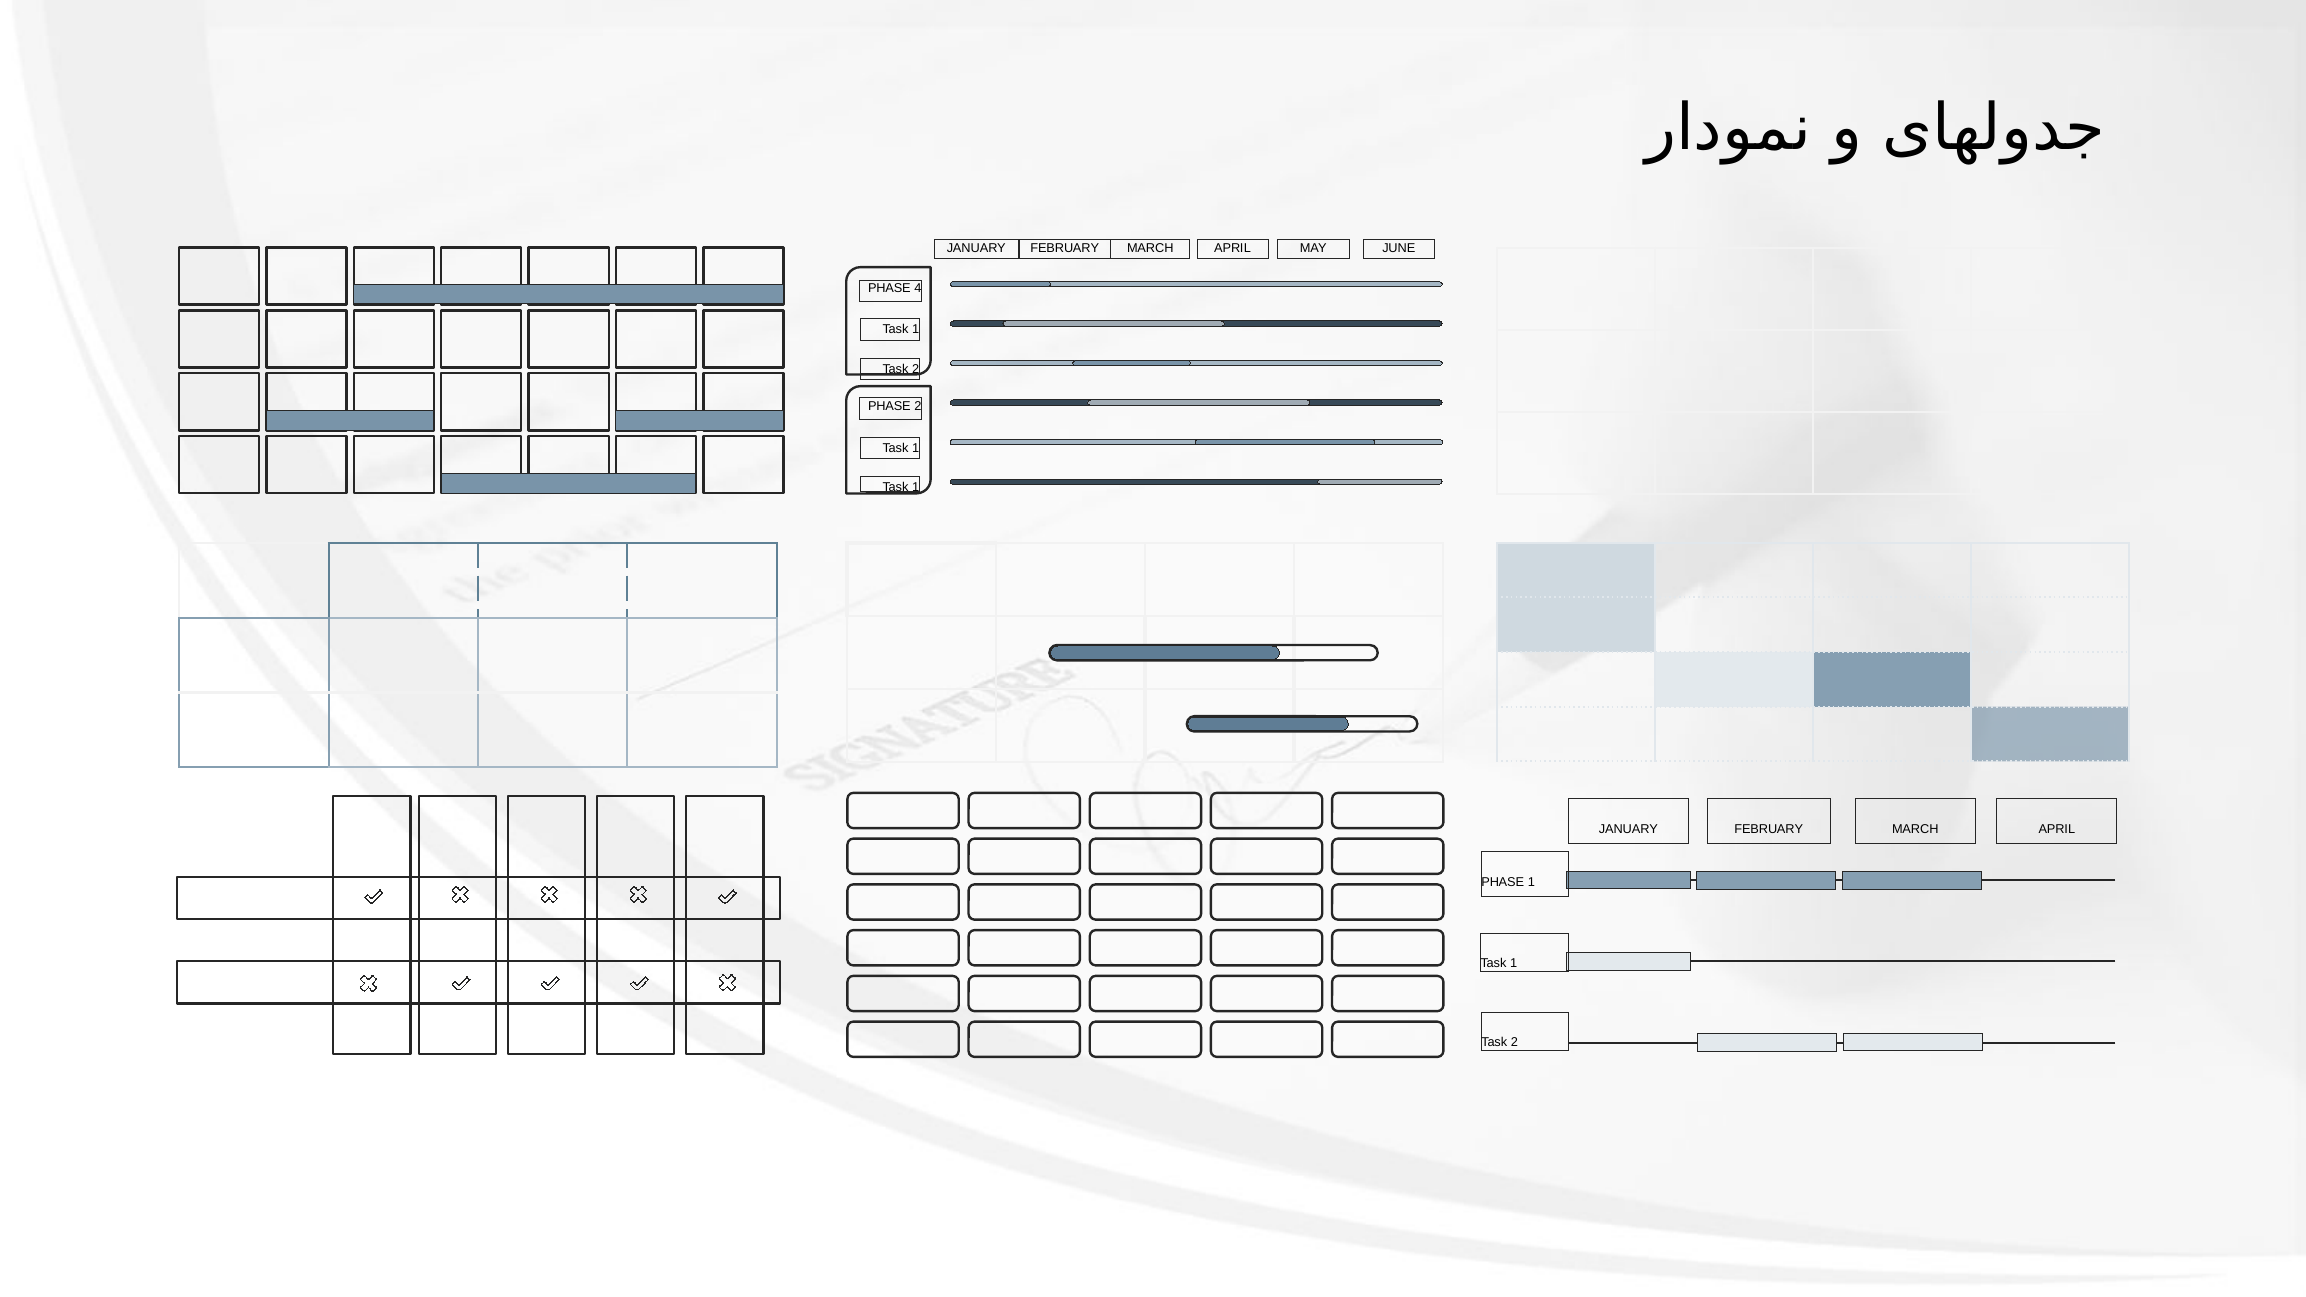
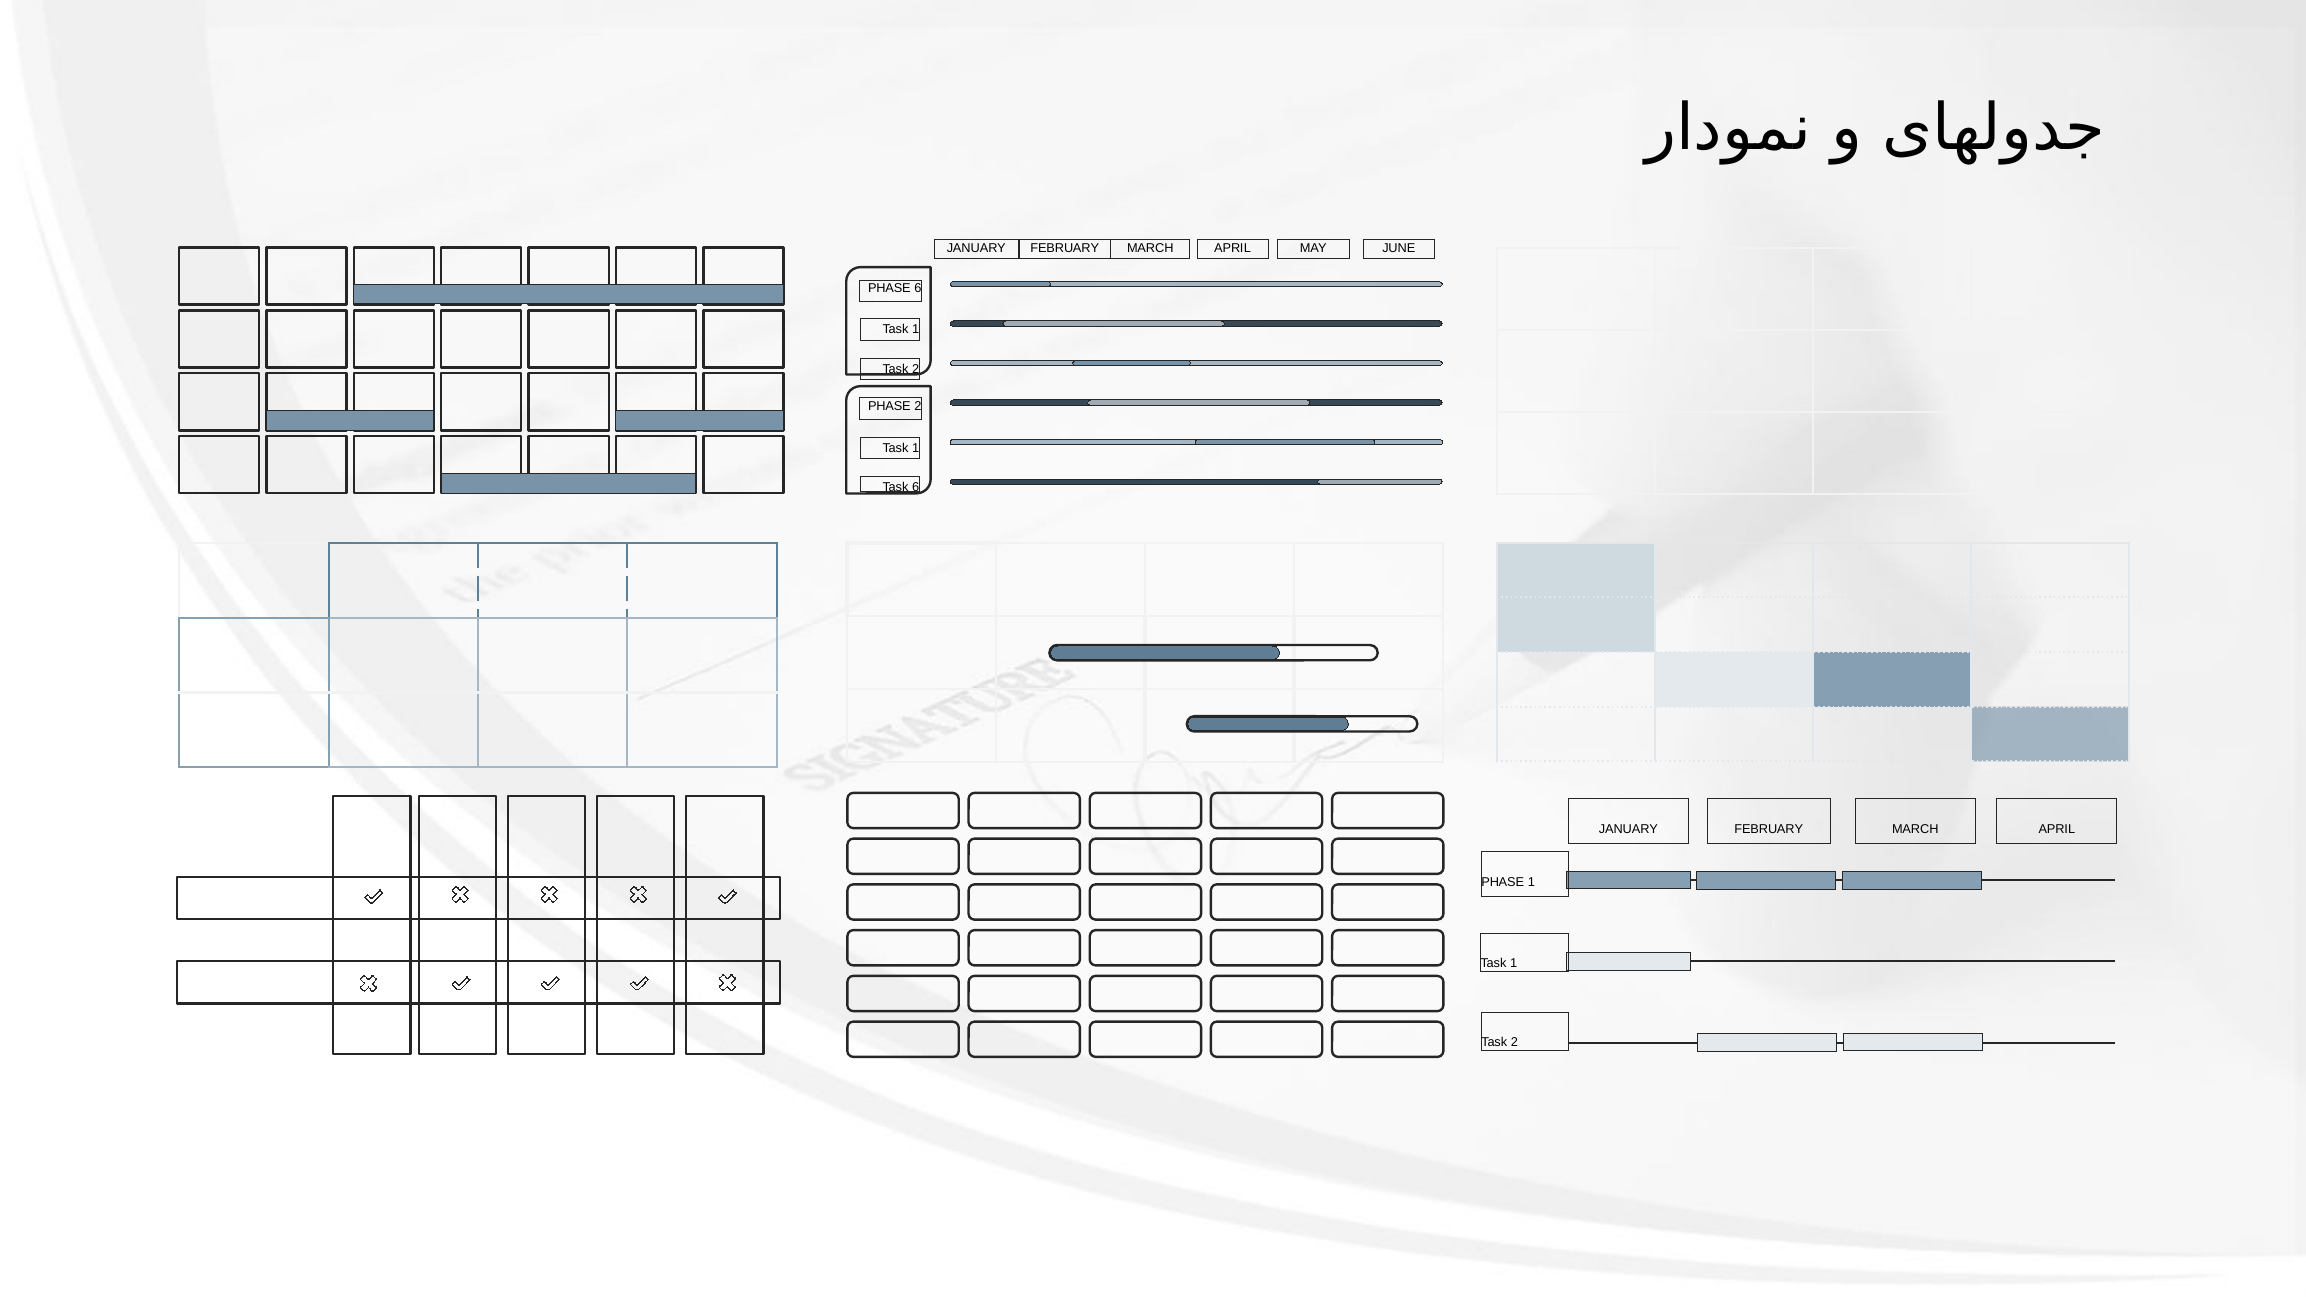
PHASE 4: 4 -> 6 (918, 289)
1: 1 -> 6 (916, 488)
